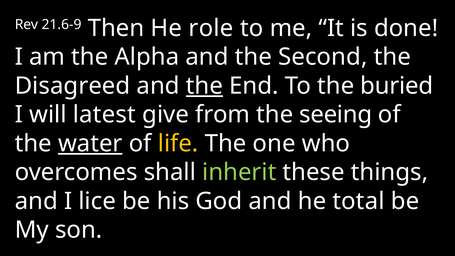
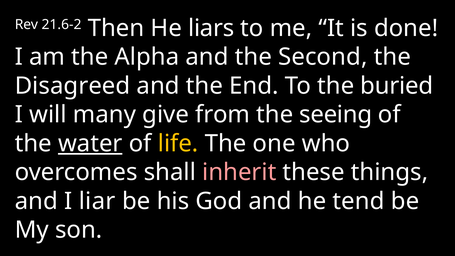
21.6-9: 21.6-9 -> 21.6-2 (61, 24)
role: role -> liars (211, 28)
the underline: present -> none (204, 86)
latest: latest -> many (104, 115)
inherit colour: light green -> pink (239, 172)
lice: lice -> liar (97, 201)
total: total -> tend (359, 201)
